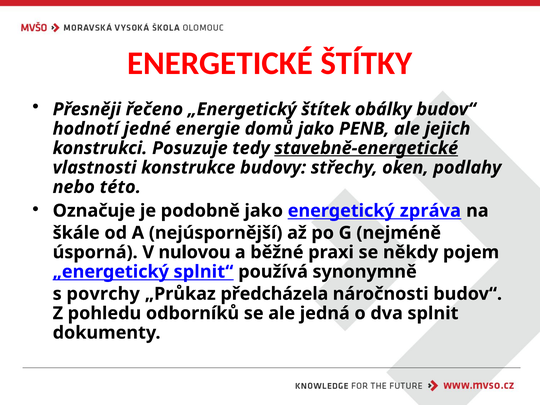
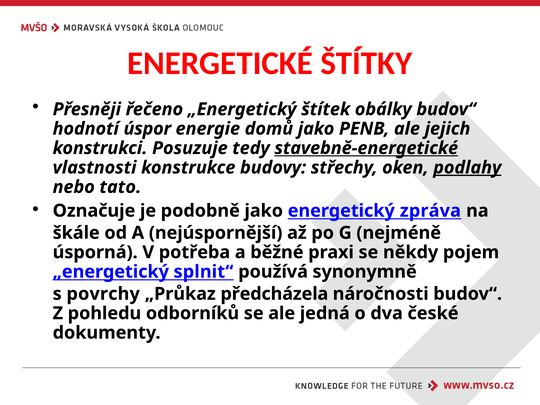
jedné: jedné -> úspor (147, 129)
podlahy underline: none -> present (467, 168)
této: této -> tato (120, 187)
nulovou: nulovou -> potřeba (194, 252)
splnit: splnit -> české (433, 313)
